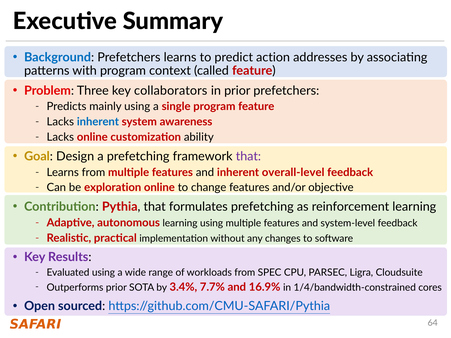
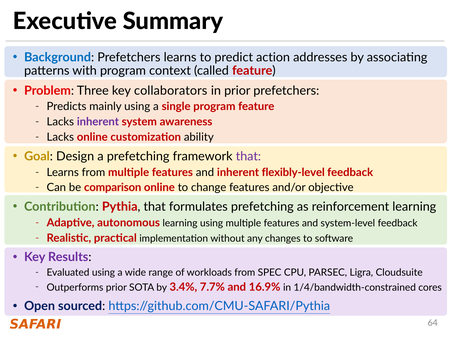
inherent colour: blue -> purple (98, 122)
overall-level: overall-level -> flexibly-level (293, 172)
exploration: exploration -> comparison (113, 188)
